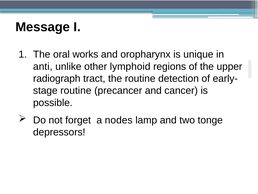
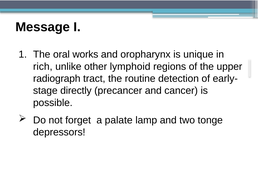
anti: anti -> rich (43, 66)
routine: routine -> directly (76, 90)
nodes: nodes -> palate (119, 120)
